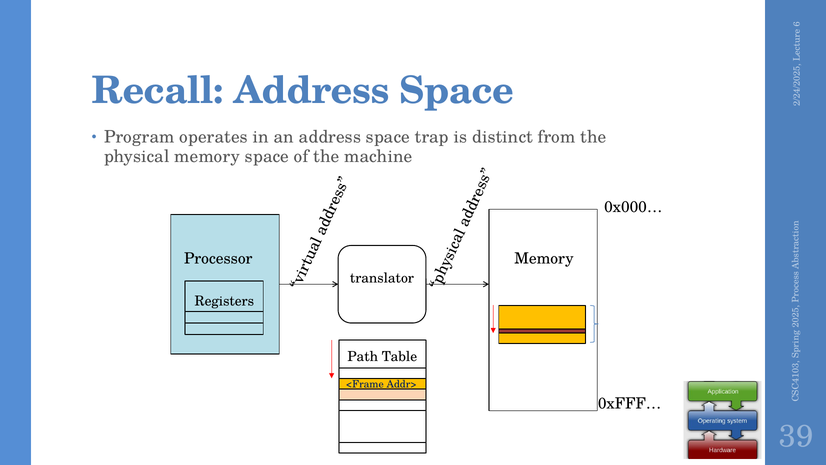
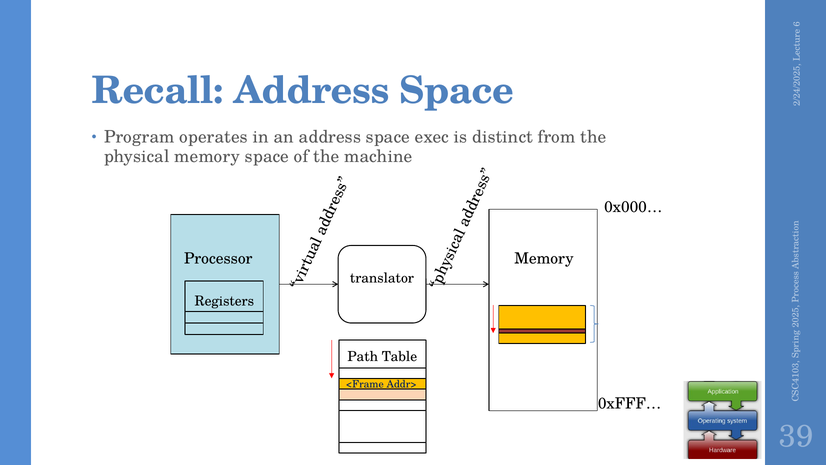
trap: trap -> exec (432, 137)
